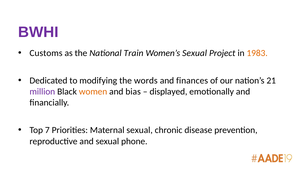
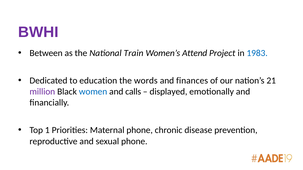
Customs: Customs -> Between (46, 53)
Women’s Sexual: Sexual -> Attend (195, 53)
1983 colour: orange -> blue (257, 53)
modifying: modifying -> education (98, 81)
women colour: orange -> blue (93, 92)
bias: bias -> calls (133, 92)
7: 7 -> 1 (47, 131)
Maternal sexual: sexual -> phone (140, 131)
